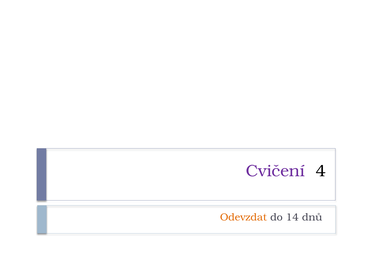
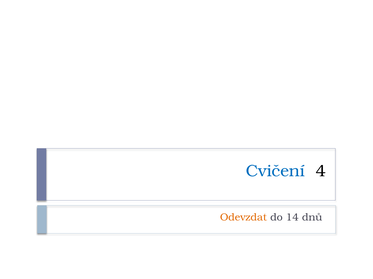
Cvičení colour: purple -> blue (275, 171)
